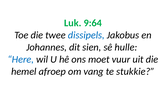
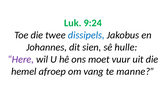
9:64: 9:64 -> 9:24 (93, 23)
Here colour: blue -> purple (21, 60)
stukkie: stukkie -> manne (135, 72)
